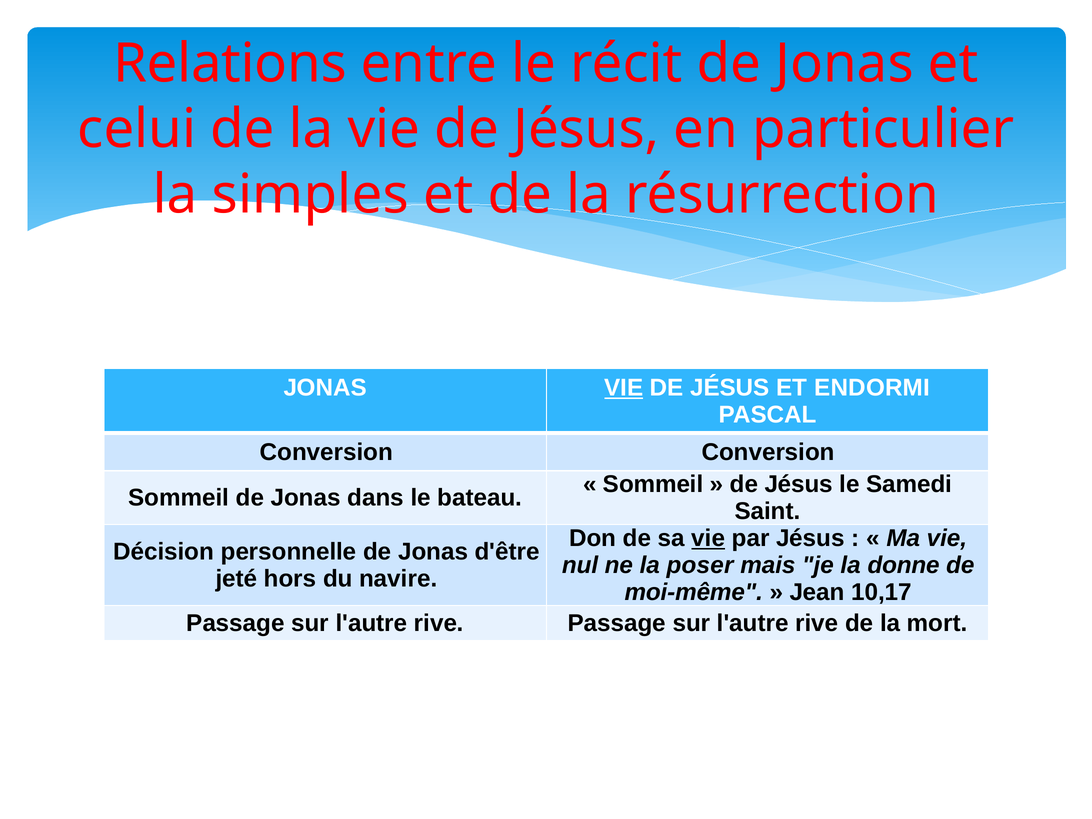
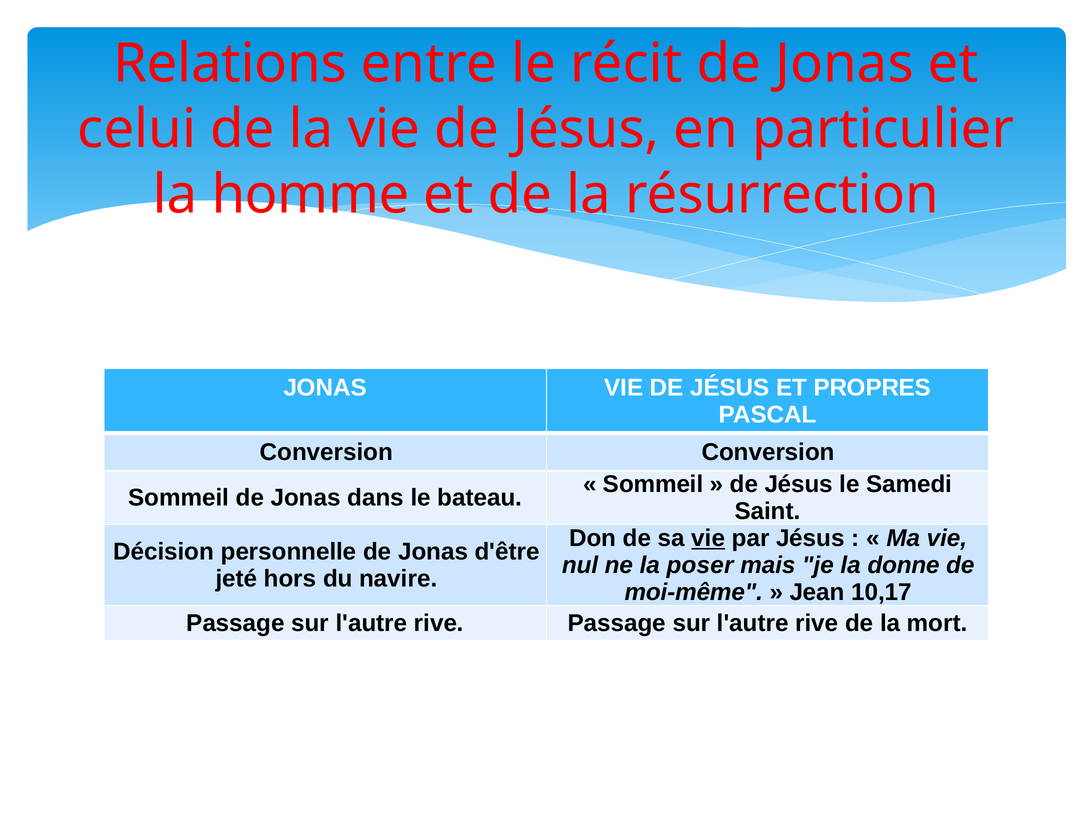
simples: simples -> homme (311, 195)
VIE underline: present -> none (624, 388)
ENDORMI: ENDORMI -> PROPRES (872, 388)
